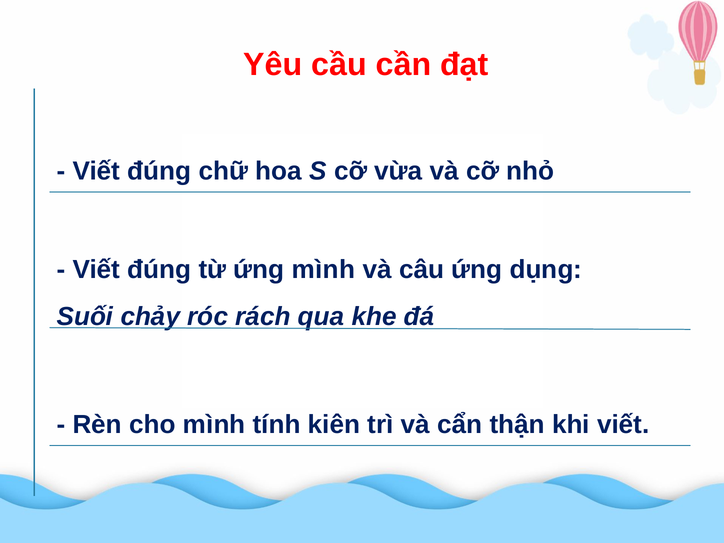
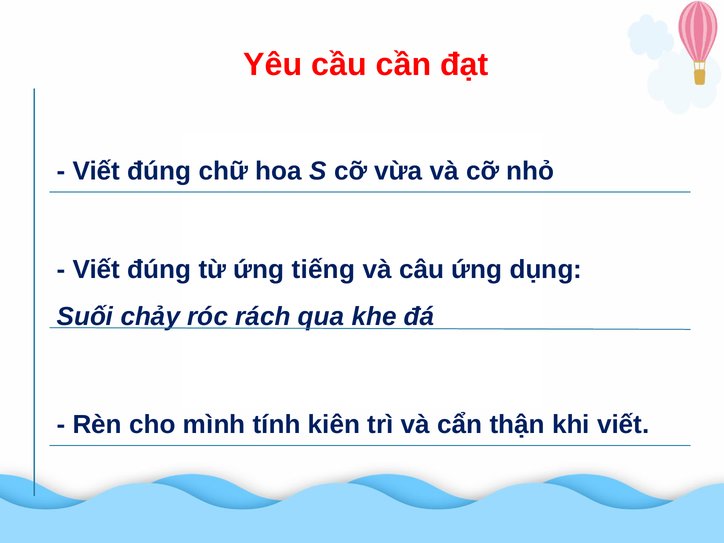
ứng mình: mình -> tiếng (323, 270)
